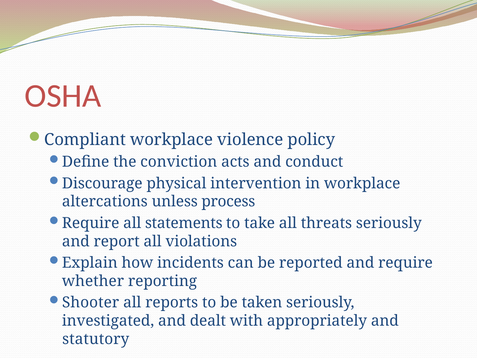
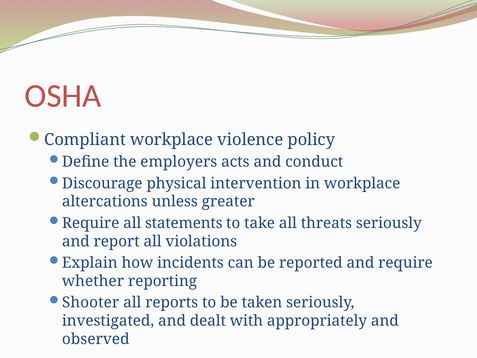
conviction: conviction -> employers (179, 162)
process: process -> greater (228, 201)
statutory: statutory -> observed (96, 339)
